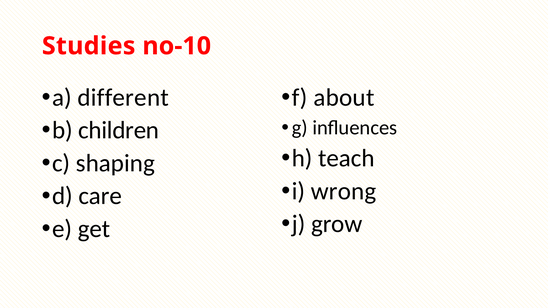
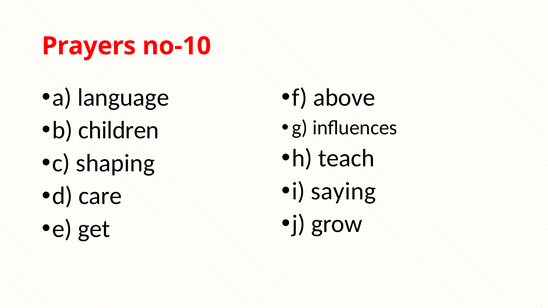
Studies: Studies -> Prayers (89, 46)
different: different -> language (123, 98)
about: about -> above (344, 98)
wrong: wrong -> saying (343, 191)
